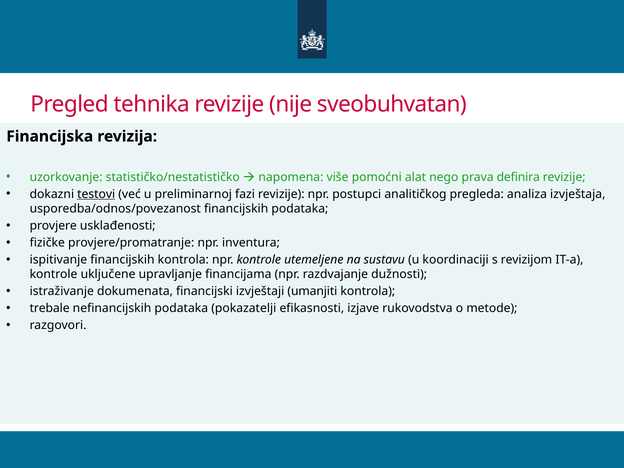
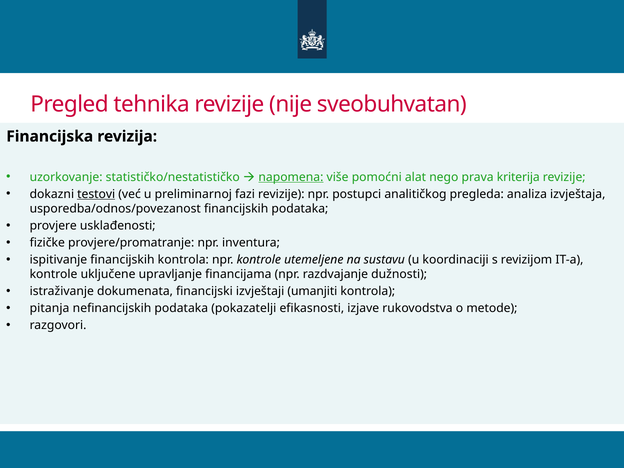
napomena underline: none -> present (291, 177)
definira: definira -> kriterija (518, 177)
trebale: trebale -> pitanja (50, 308)
